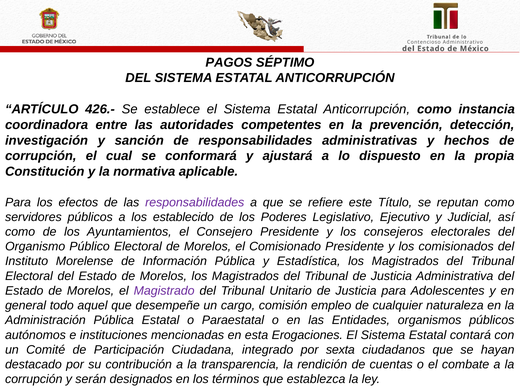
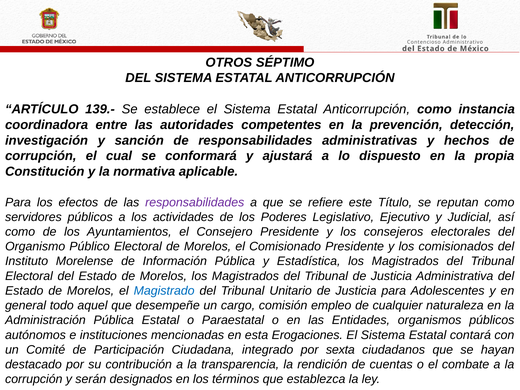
PAGOS: PAGOS -> OTROS (229, 62)
426.-: 426.- -> 139.- (100, 109)
establecido: establecido -> actividades (183, 217)
Magistrado colour: purple -> blue (164, 291)
